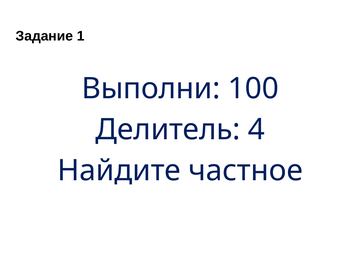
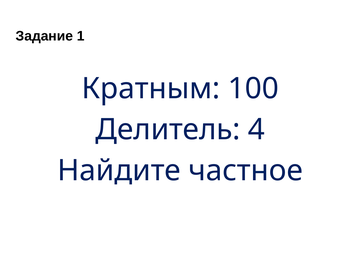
Выполни: Выполни -> Кратным (151, 89)
